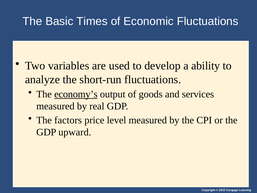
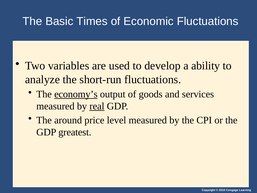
real underline: none -> present (97, 106)
factors: factors -> around (68, 120)
upward: upward -> greatest (75, 132)
